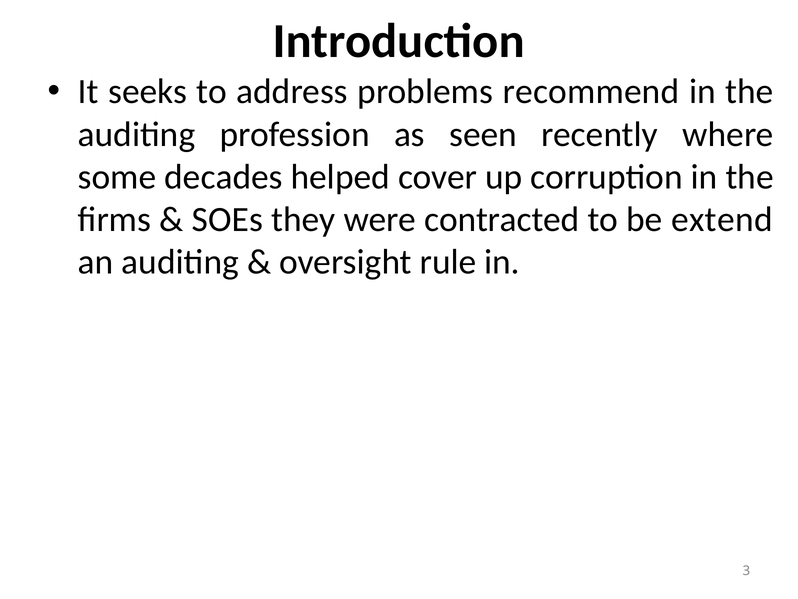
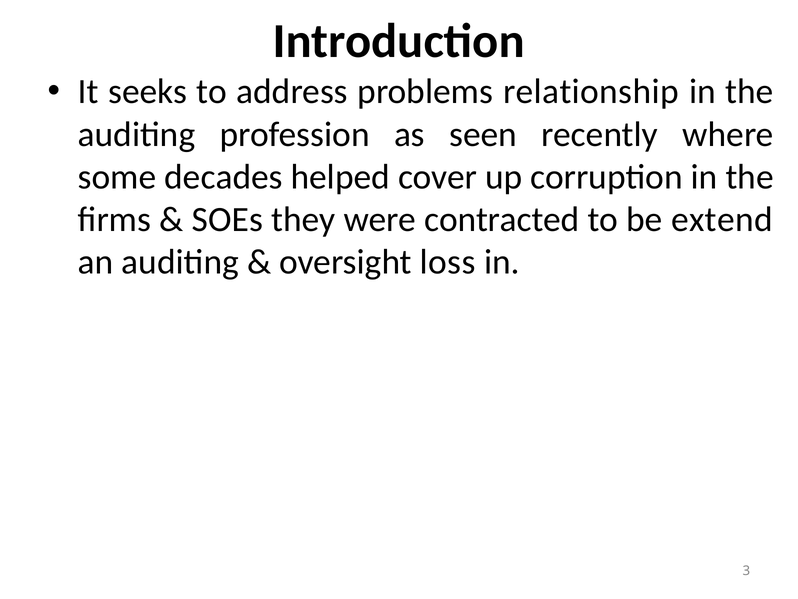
recommend: recommend -> relationship (591, 92)
rule: rule -> loss (448, 262)
